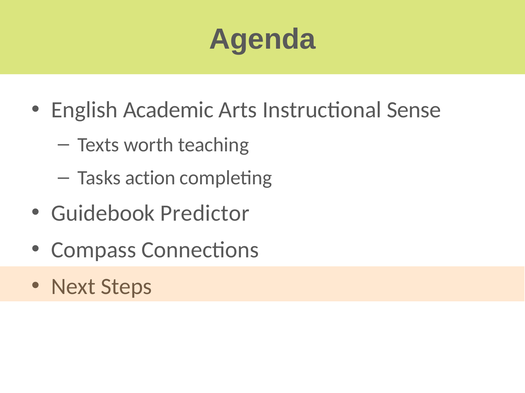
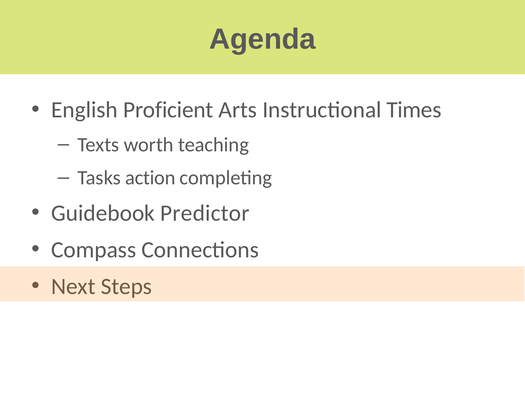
Academic: Academic -> Proficient (168, 110)
Sense: Sense -> Times (414, 110)
